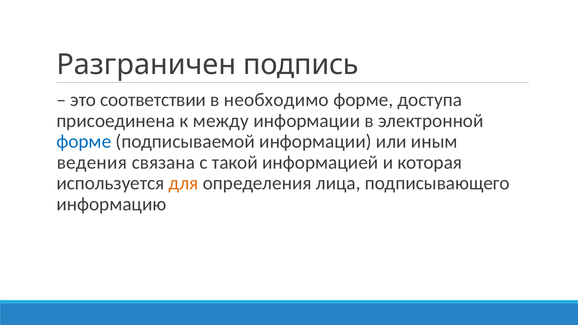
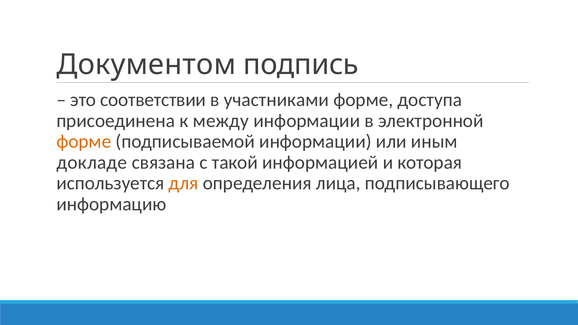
Разграничен: Разграничен -> Документом (146, 65)
необходимо: необходимо -> участниками (276, 100)
форме colour: blue -> orange (84, 142)
ведения: ведения -> докладе (92, 162)
